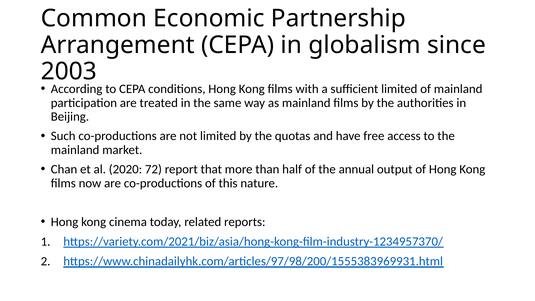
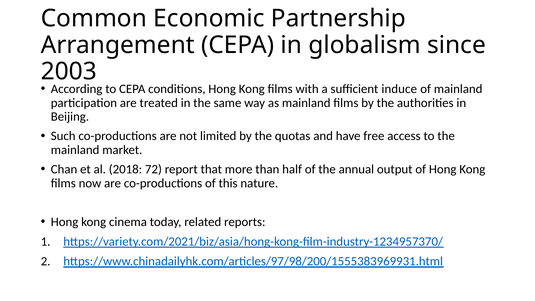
sufficient limited: limited -> induce (399, 89)
2020: 2020 -> 2018 (125, 169)
